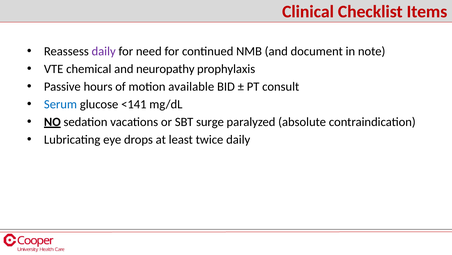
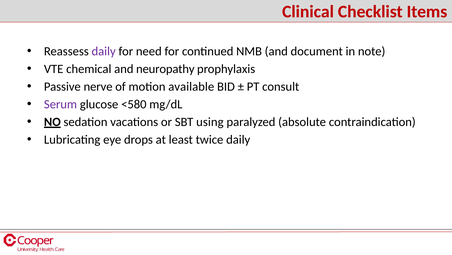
hours: hours -> nerve (98, 86)
Serum colour: blue -> purple (60, 104)
<141: <141 -> <580 (134, 104)
surge: surge -> using (210, 122)
